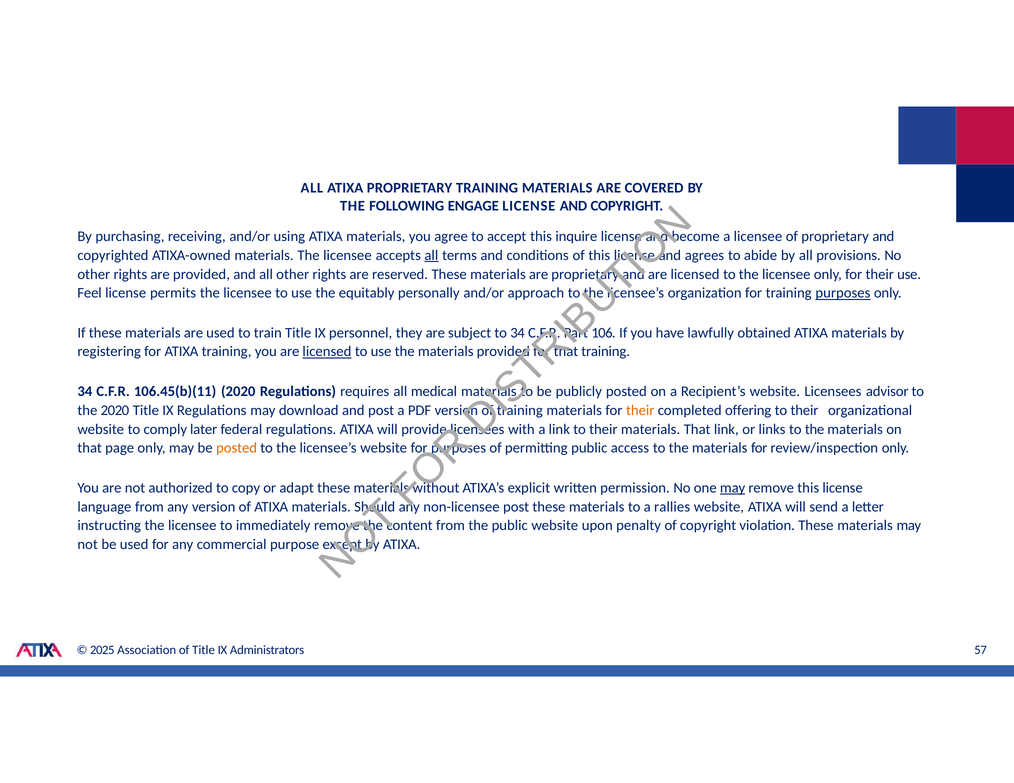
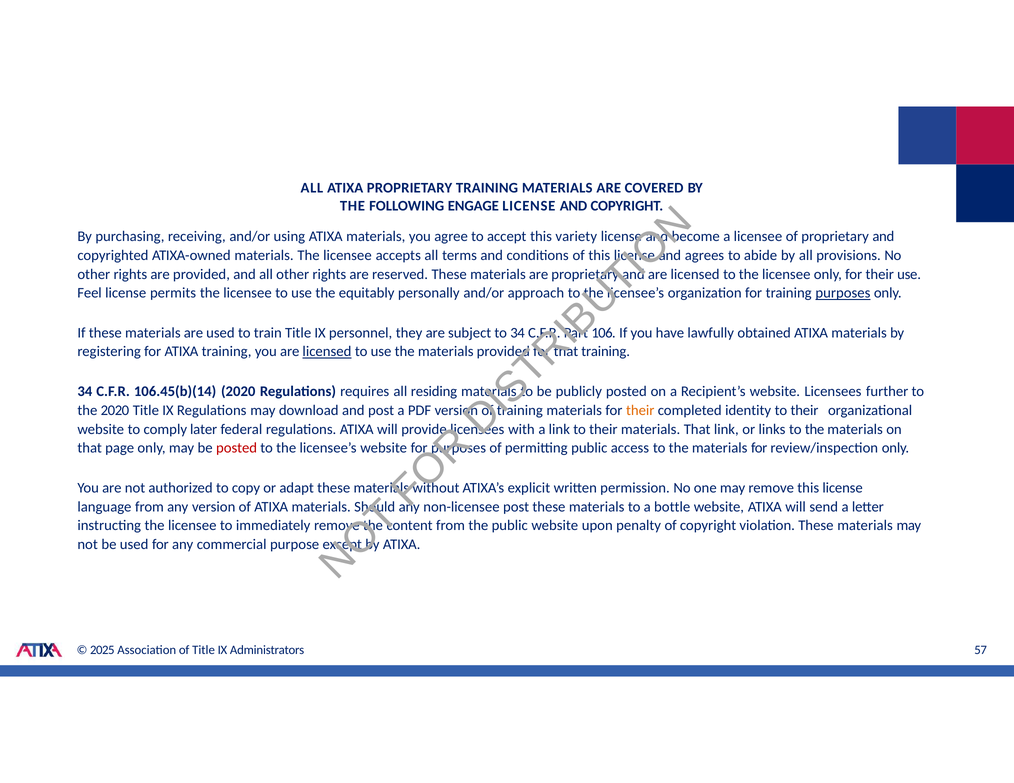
inquire: inquire -> variety (576, 237)
all underline: present -> none (431, 255)
106.45(b)(11: 106.45(b)(11 -> 106.45(b)(14 (175, 392)
medical: medical -> residing (434, 392)
advisor: advisor -> further (887, 392)
offering: offering -> identity (748, 411)
posted colour: orange -> red (237, 448)
may underline: present -> none (733, 488)
rallies: rallies -> bottle (672, 507)
